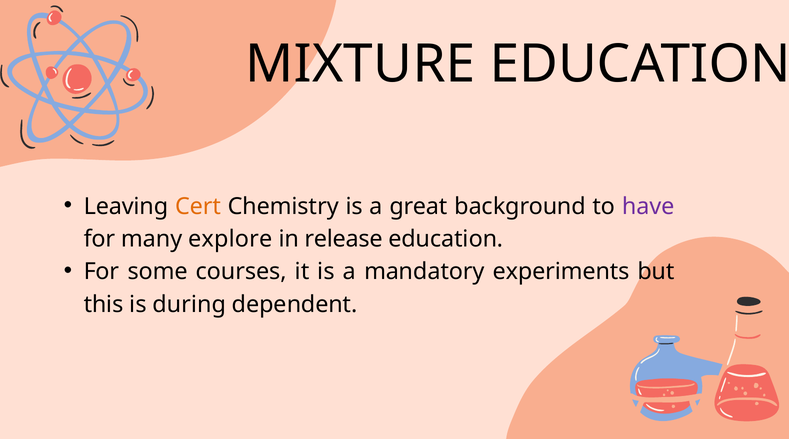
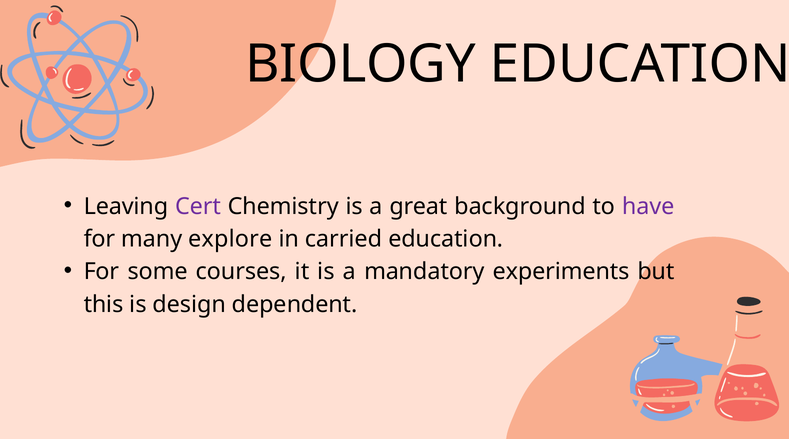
MIXTURE: MIXTURE -> BIOLOGY (361, 64)
Cert colour: orange -> purple (198, 206)
release: release -> carried (343, 239)
during: during -> design (189, 304)
